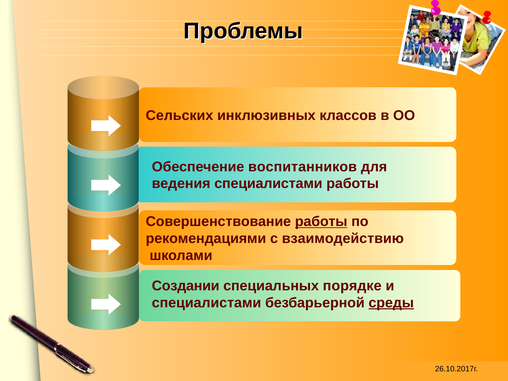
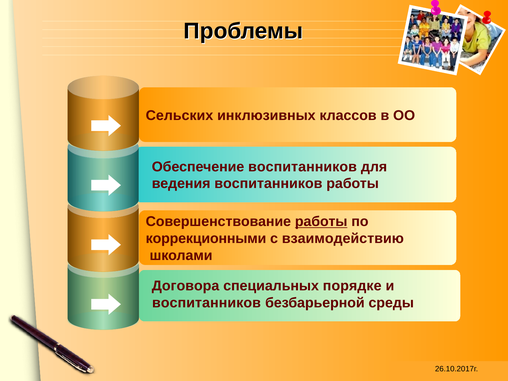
ведения специалистами: специалистами -> воспитанников (268, 184)
рекомендациями: рекомендациями -> коррекционными (206, 239)
Создании: Создании -> Договора (186, 286)
специалистами: специалистами -> воспитанников (206, 303)
среды underline: present -> none (391, 303)
